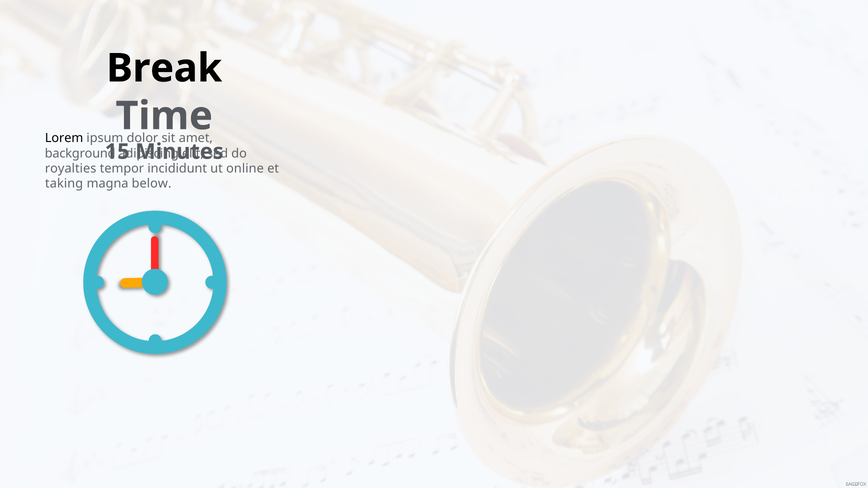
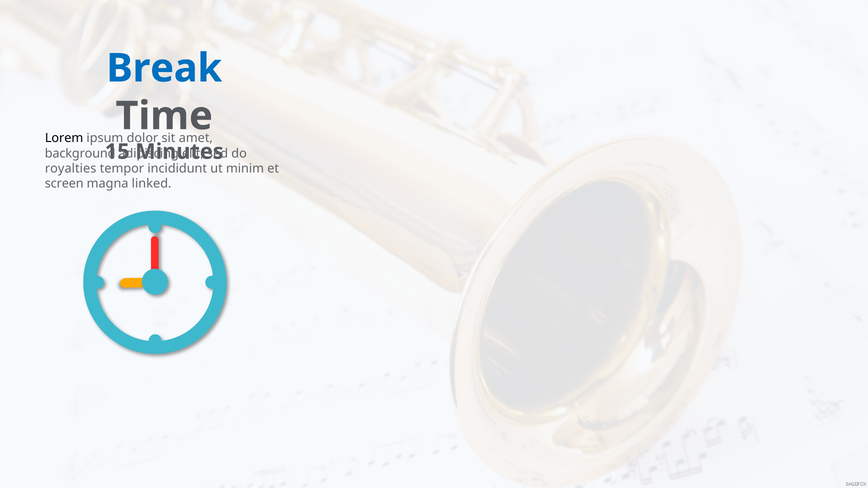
Break colour: black -> blue (164, 68)
online: online -> minim (245, 169)
taking: taking -> screen (64, 184)
below: below -> linked (152, 184)
